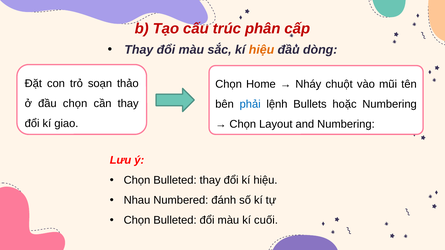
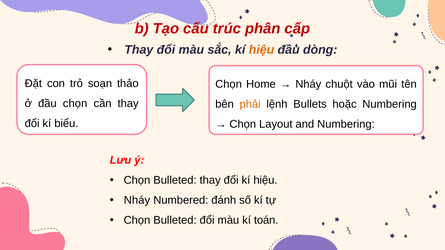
phải colour: blue -> orange (250, 104)
giao: giao -> biểu (66, 124)
Nhau: Nhau -> Nháy (137, 201)
cuối: cuối -> toán (266, 221)
